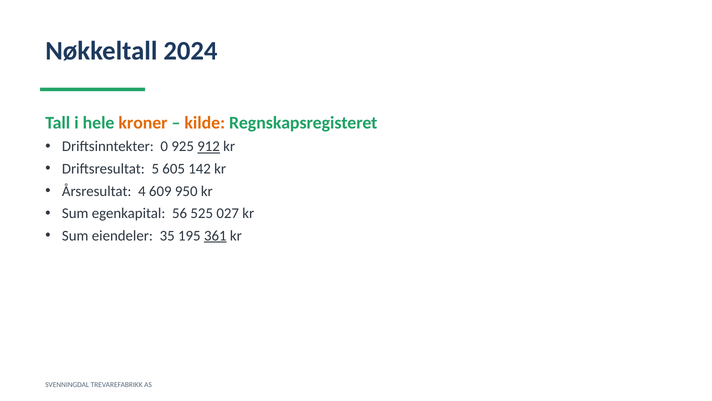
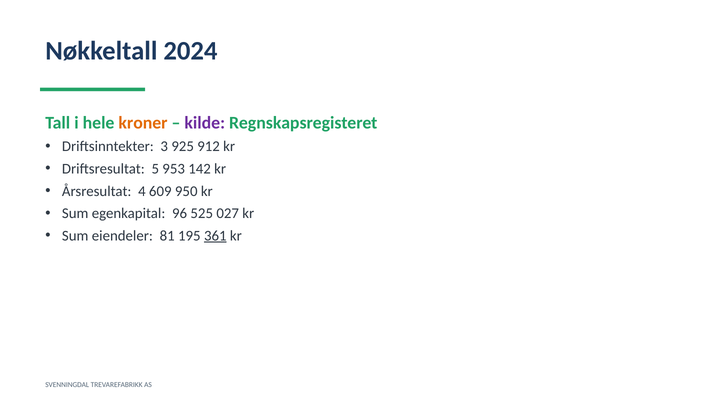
kilde colour: orange -> purple (205, 123)
0: 0 -> 3 (164, 146)
912 underline: present -> none (209, 146)
605: 605 -> 953 (174, 169)
56: 56 -> 96 (180, 213)
35: 35 -> 81 (167, 235)
